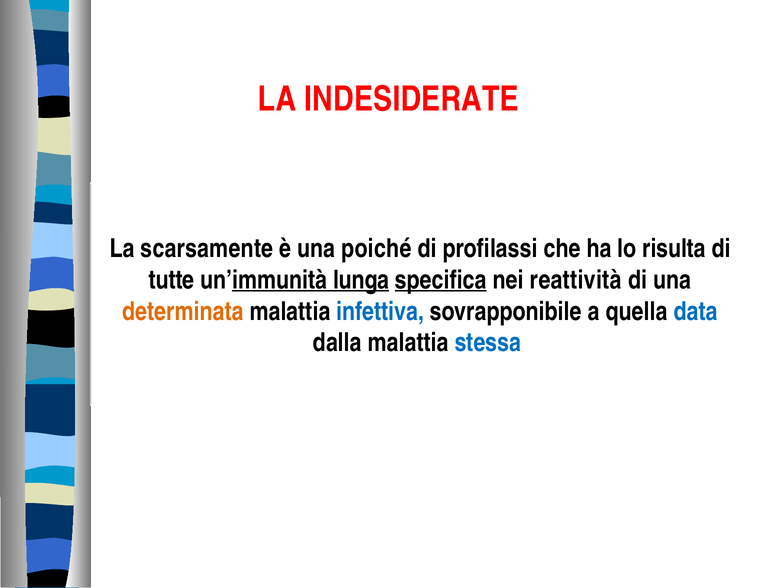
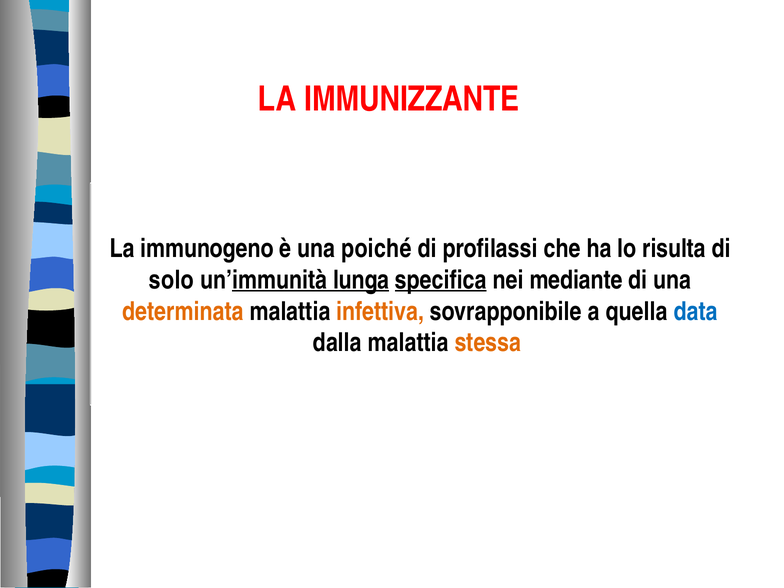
INDESIDERATE: INDESIDERATE -> IMMUNIZZANTE (412, 99)
scarsamente: scarsamente -> immunogeno (207, 249)
tutte: tutte -> solo (171, 280)
reattività: reattività -> mediante (576, 280)
infettiva colour: blue -> orange (380, 311)
stessa colour: blue -> orange (488, 343)
